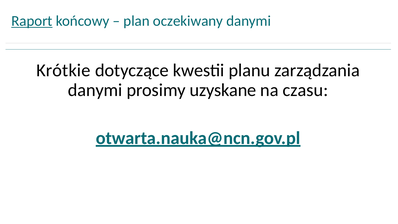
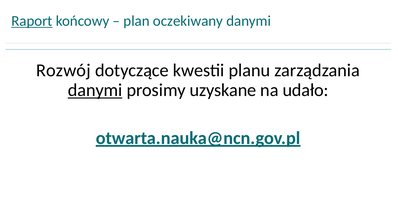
Krótkie: Krótkie -> Rozwój (63, 70)
danymi underline: none -> present (95, 90)
czasu: czasu -> udało (306, 90)
